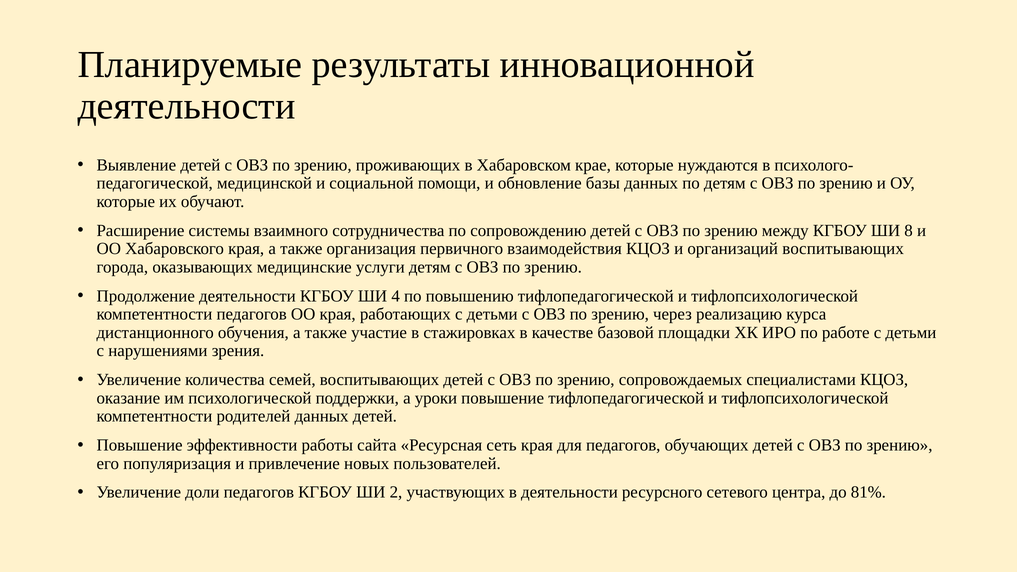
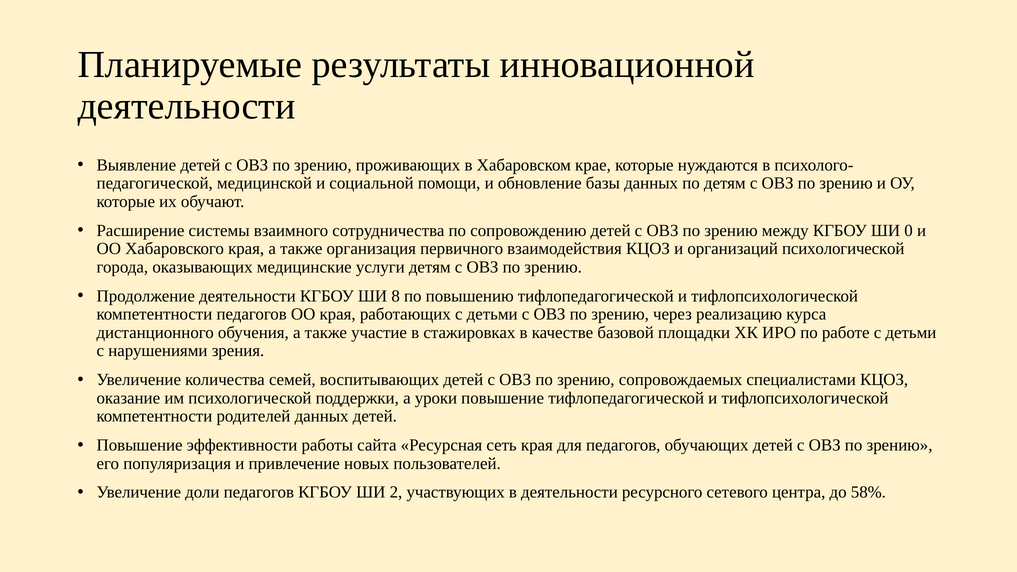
8: 8 -> 0 (909, 231)
организаций воспитывающих: воспитывающих -> психологической (843, 249)
4: 4 -> 8 (396, 296)
81%: 81% -> 58% (868, 492)
